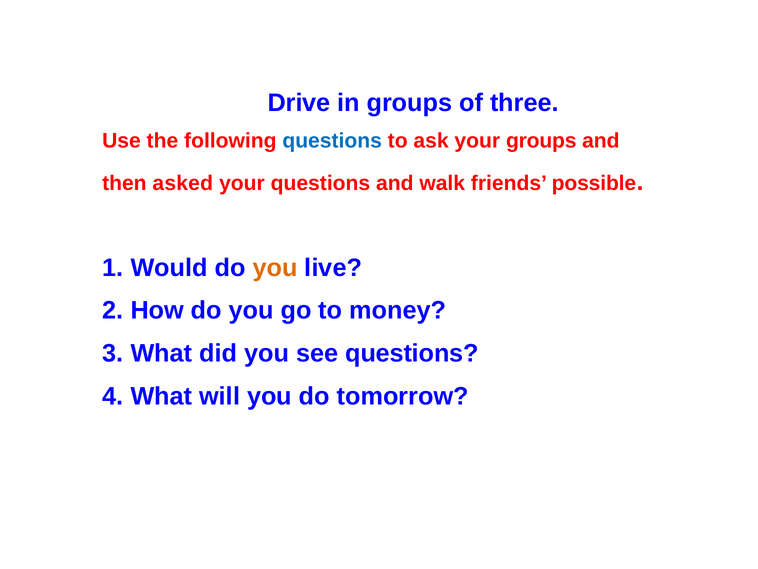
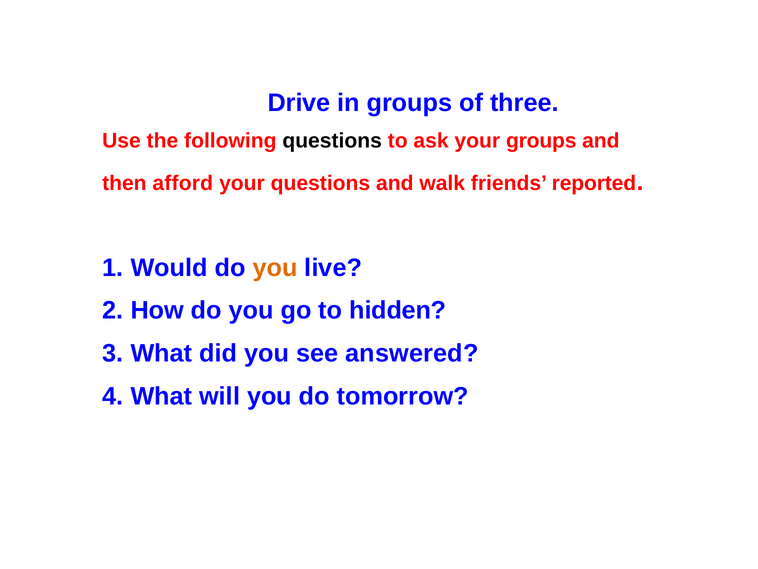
questions colour: blue -> black (332, 141)
asked: asked -> afford (183, 183)
possible: possible -> reported (594, 183)
money: money -> hidden (398, 310)
see questions: questions -> answered (412, 353)
